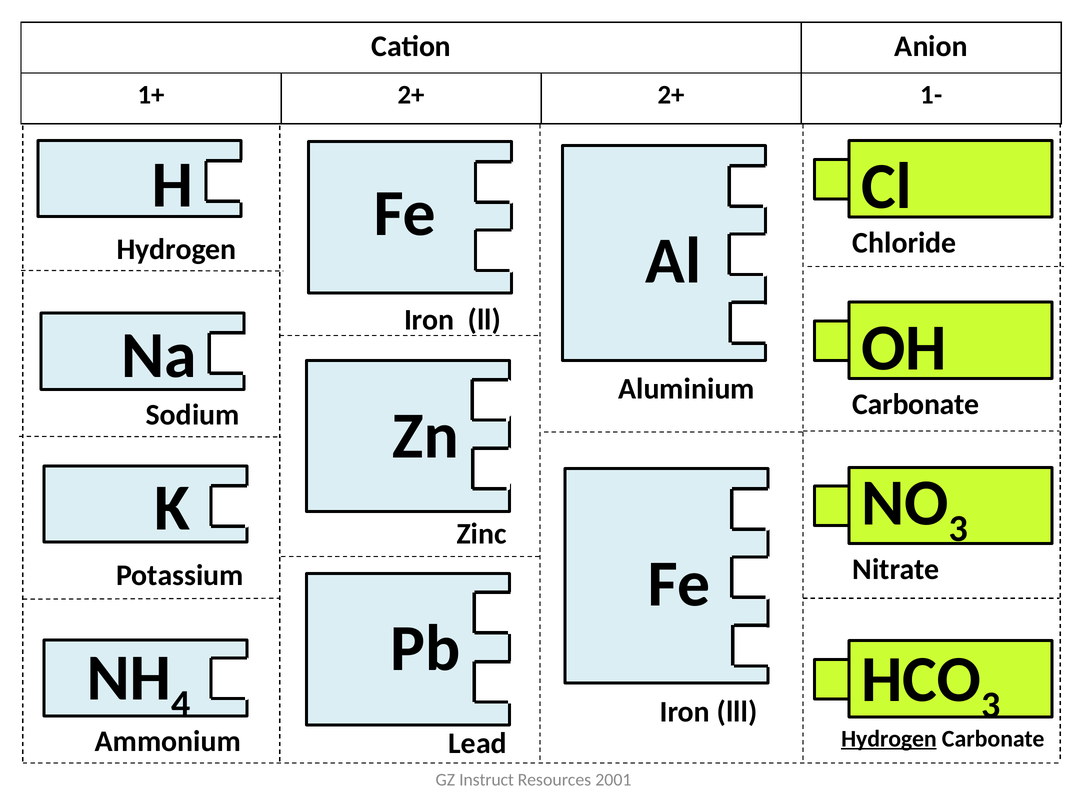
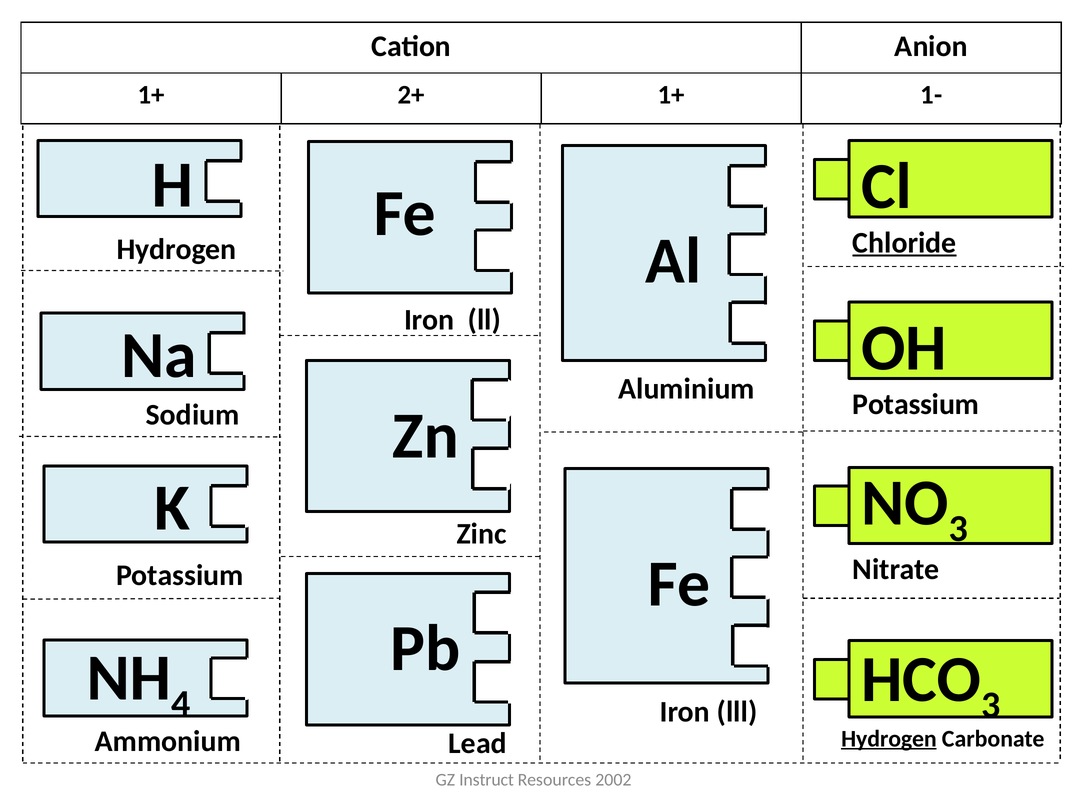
2+ 2+: 2+ -> 1+ (671, 95)
Chloride underline: none -> present (904, 243)
Carbonate: Carbonate -> Potassium (916, 404)
2001: 2001 -> 2002 (613, 779)
